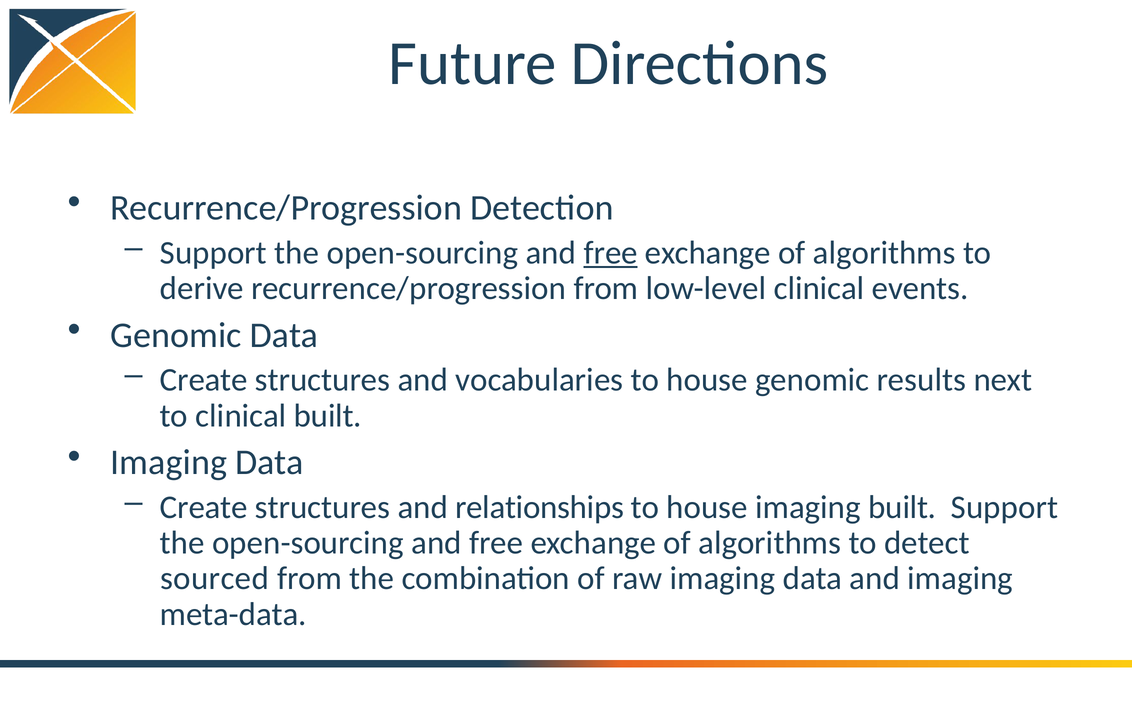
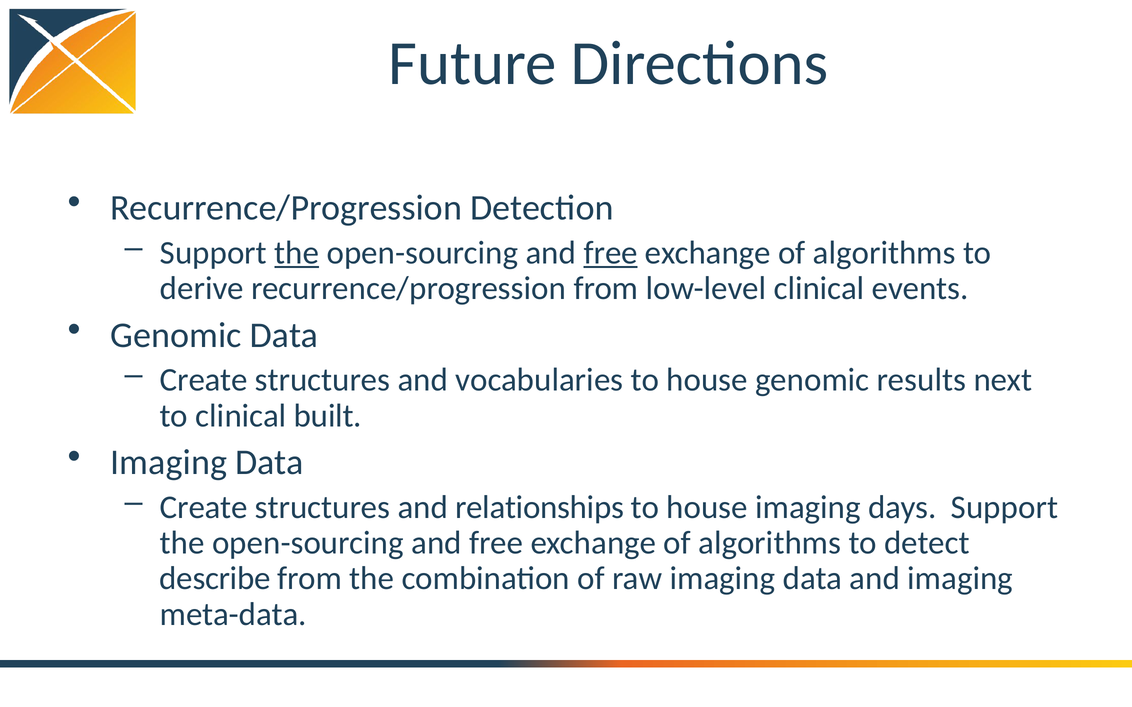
the underline: none -> present (297, 253)
imaging built: built -> days (902, 508)
sourced: sourced -> describe (215, 579)
